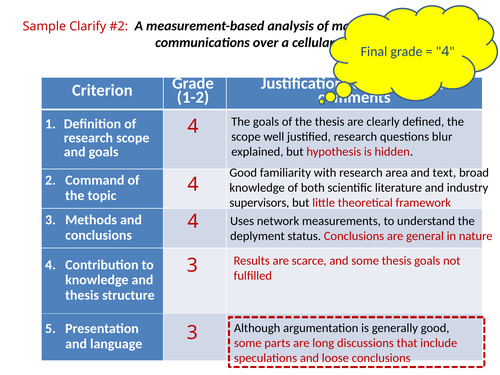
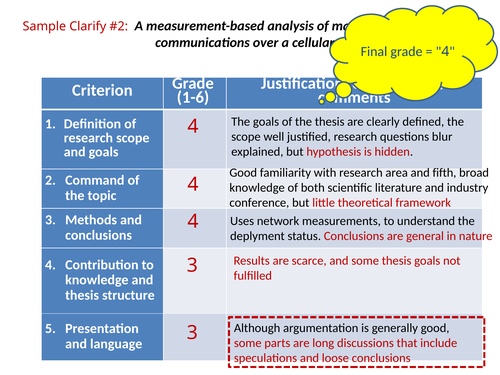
1-2: 1-2 -> 1-6 (193, 97)
text: text -> fifth (444, 173)
supervisors: supervisors -> conference (259, 203)
